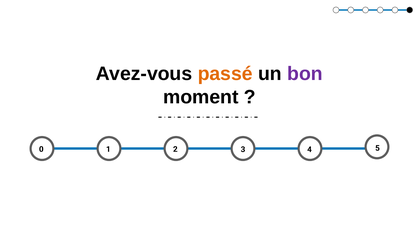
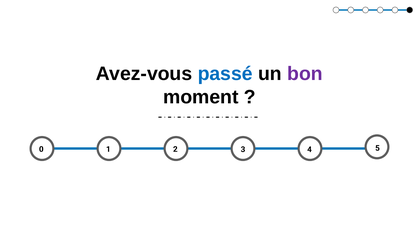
passé colour: orange -> blue (225, 74)
